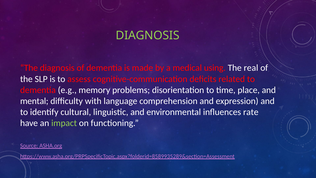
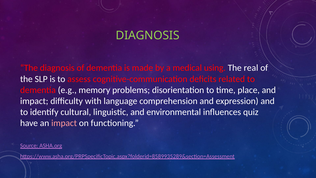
mental: mental -> impact (34, 101)
rate: rate -> quiz (251, 112)
impact colour: light green -> pink (64, 123)
